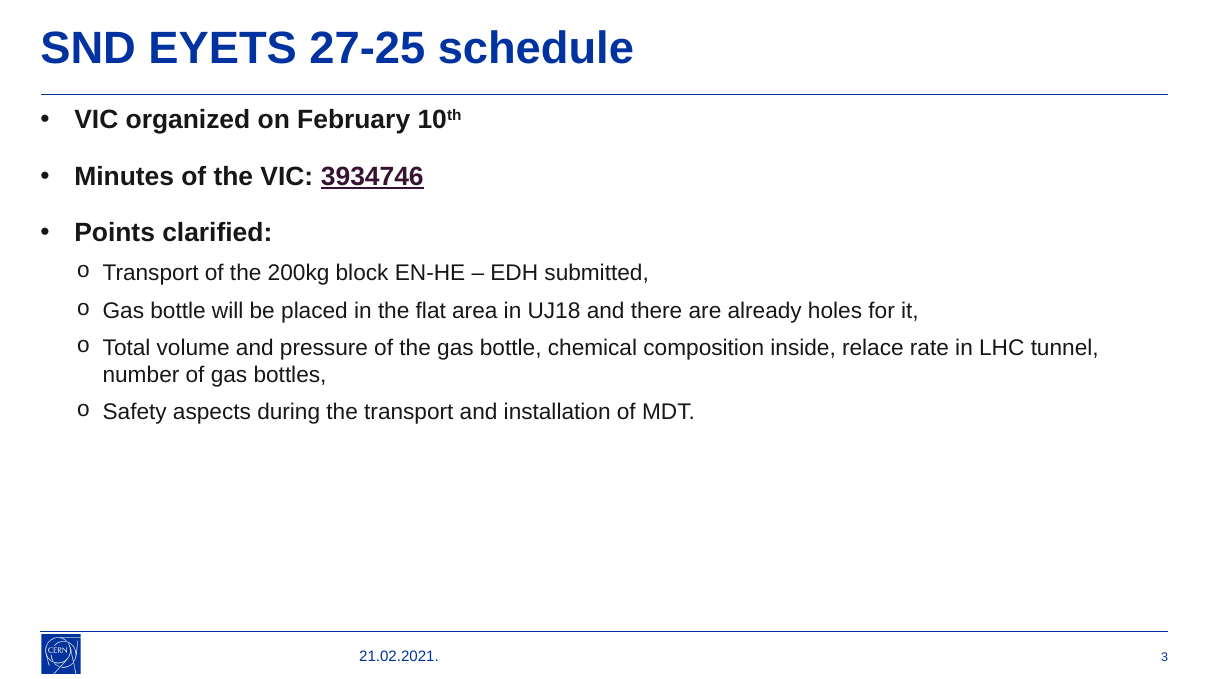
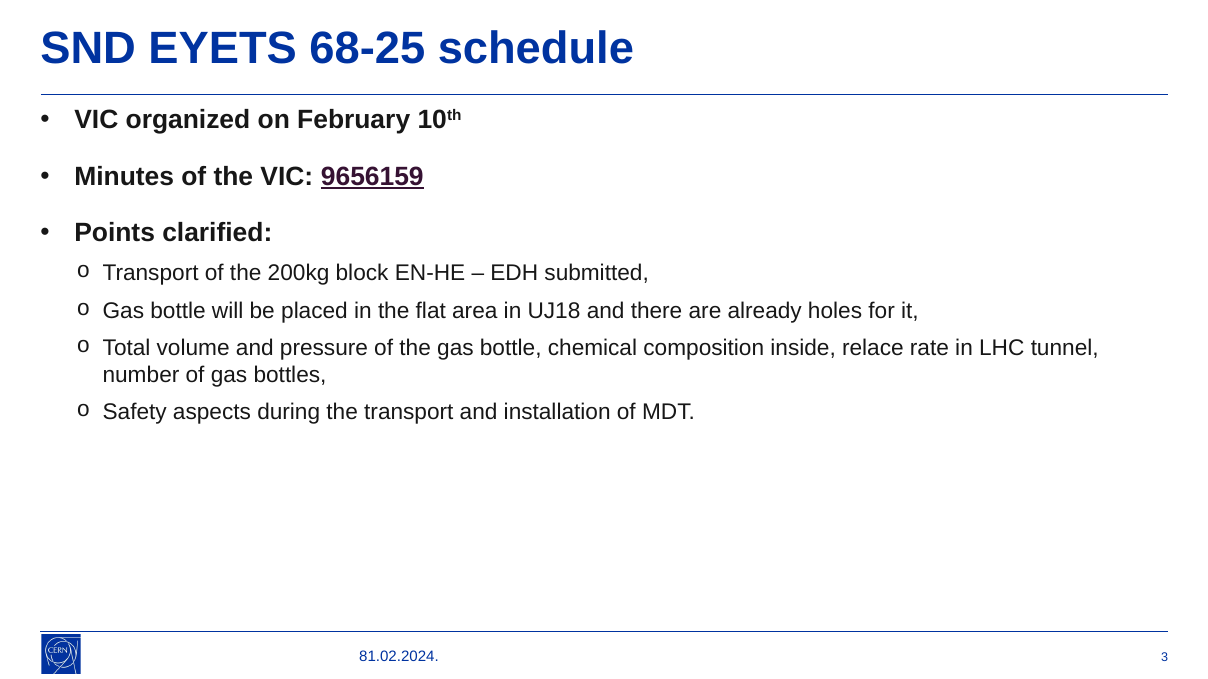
27-25: 27-25 -> 68-25 (367, 48)
3934746: 3934746 -> 9656159 (372, 177)
21.02.2021: 21.02.2021 -> 81.02.2024 (399, 657)
